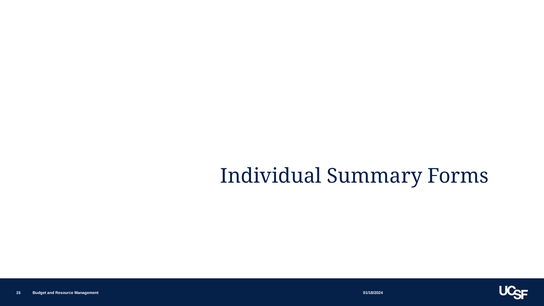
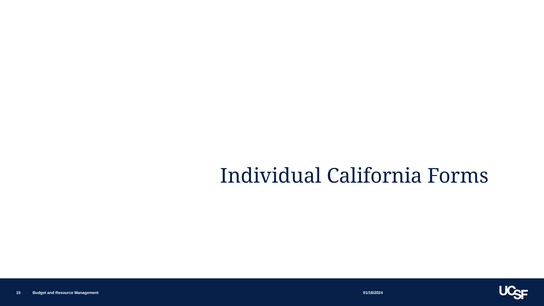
Summary: Summary -> California (375, 176)
